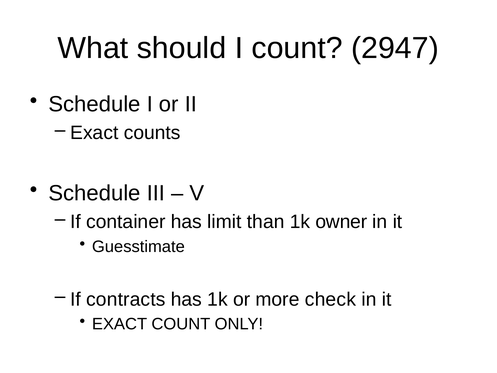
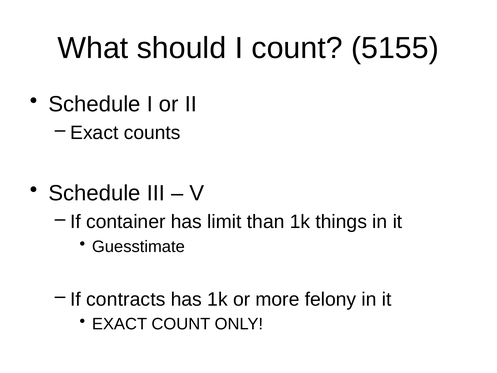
2947: 2947 -> 5155 (395, 48)
owner: owner -> things (341, 222)
check: check -> felony (331, 299)
